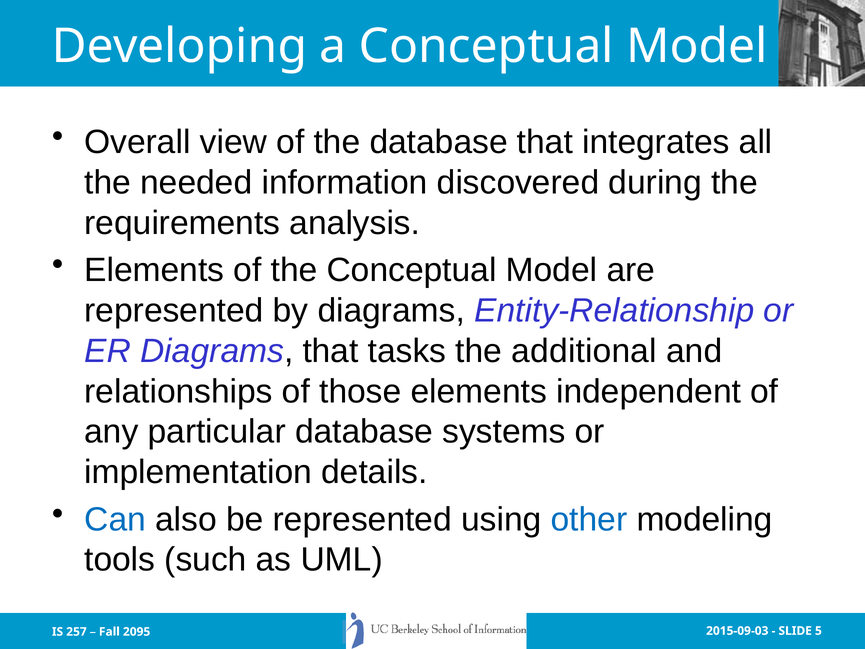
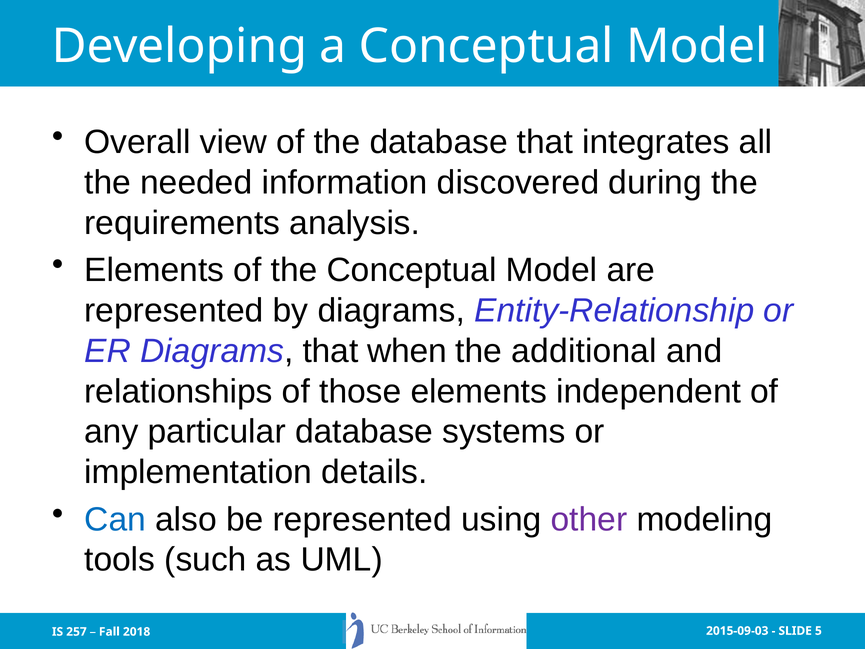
tasks: tasks -> when (407, 351)
other colour: blue -> purple (589, 519)
2095: 2095 -> 2018 (137, 632)
